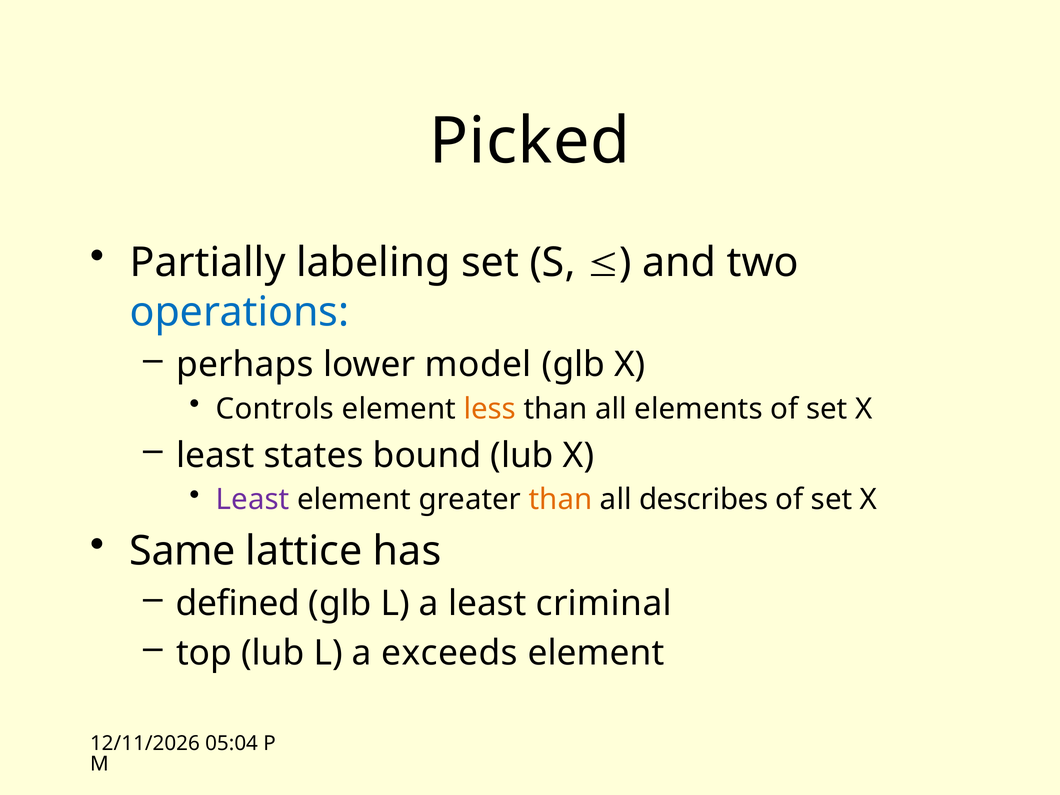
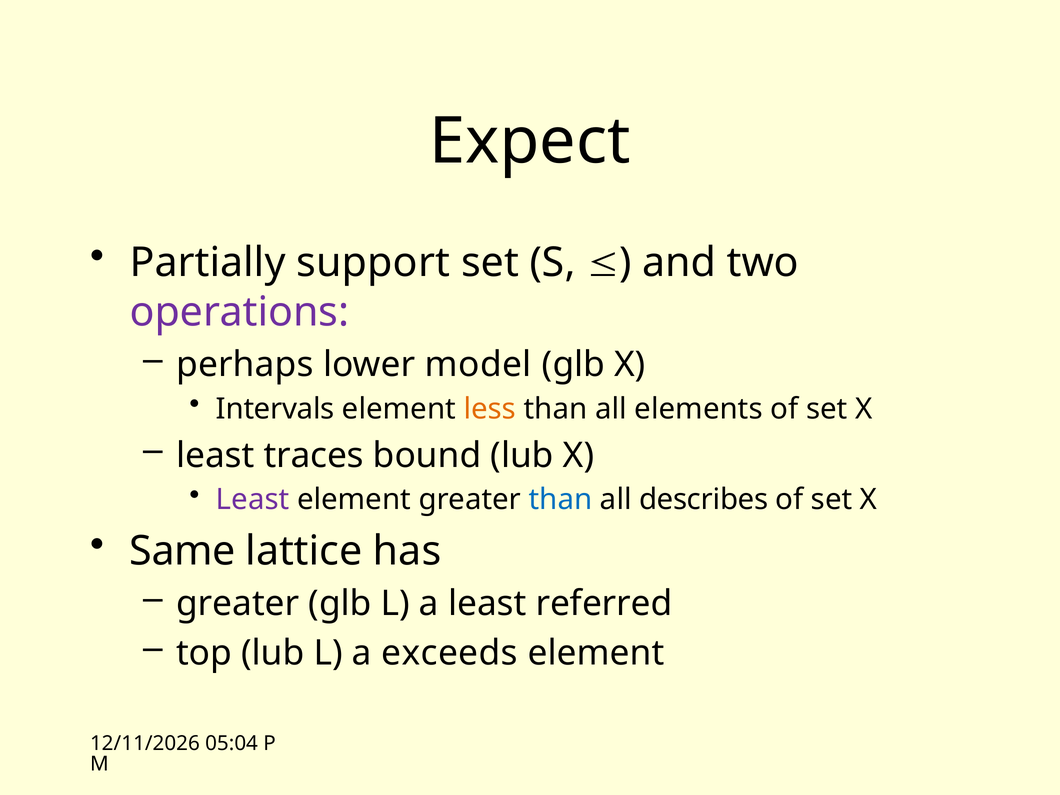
Picked: Picked -> Expect (530, 141)
labeling: labeling -> support (373, 263)
operations colour: blue -> purple (240, 312)
Controls: Controls -> Intervals (275, 409)
states: states -> traces (314, 455)
than colour: orange -> blue (560, 500)
defined: defined -> greater (238, 604)
criminal: criminal -> referred (604, 604)
